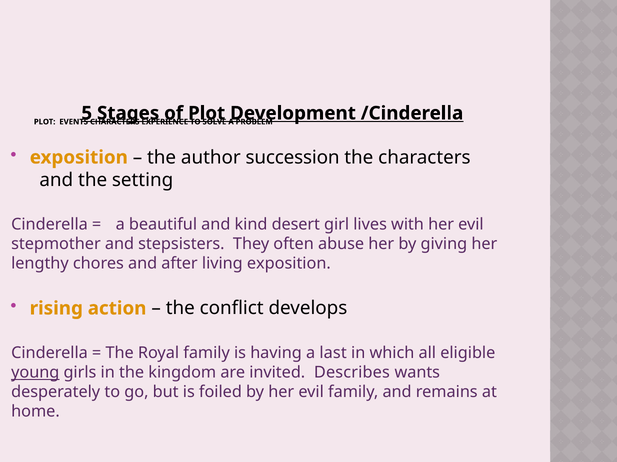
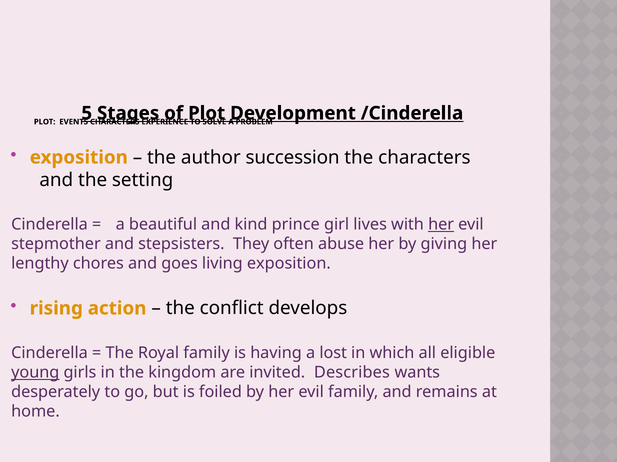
desert: desert -> prince (296, 225)
her underline: none -> present (441, 225)
after: after -> goes (180, 264)
last: last -> lost (333, 353)
